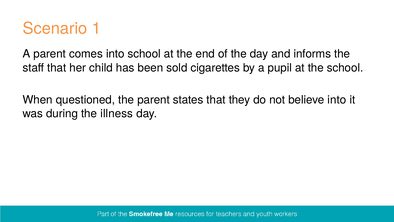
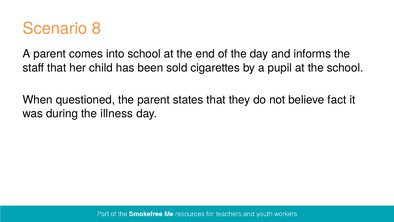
1: 1 -> 8 (96, 28)
believe into: into -> fact (337, 100)
